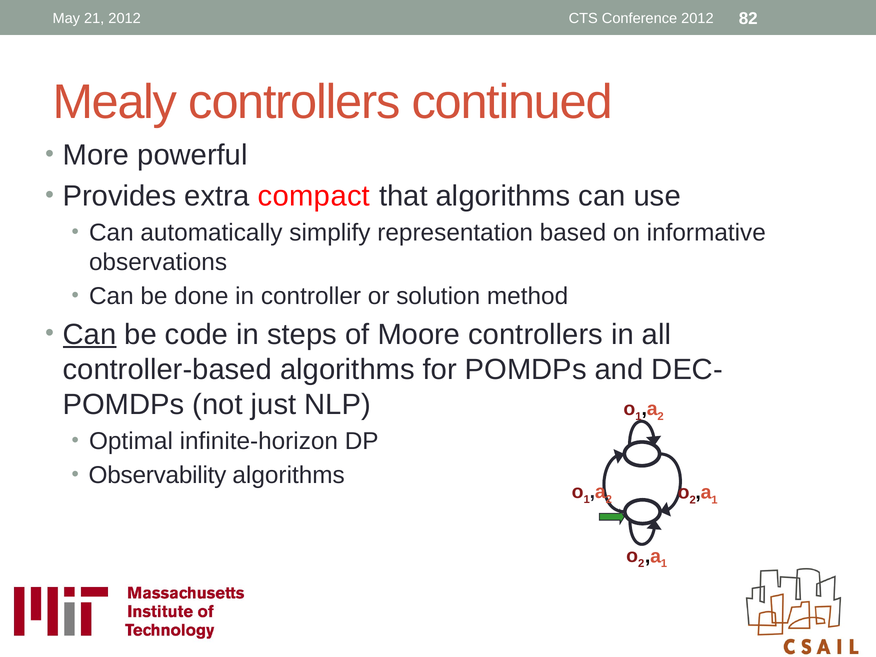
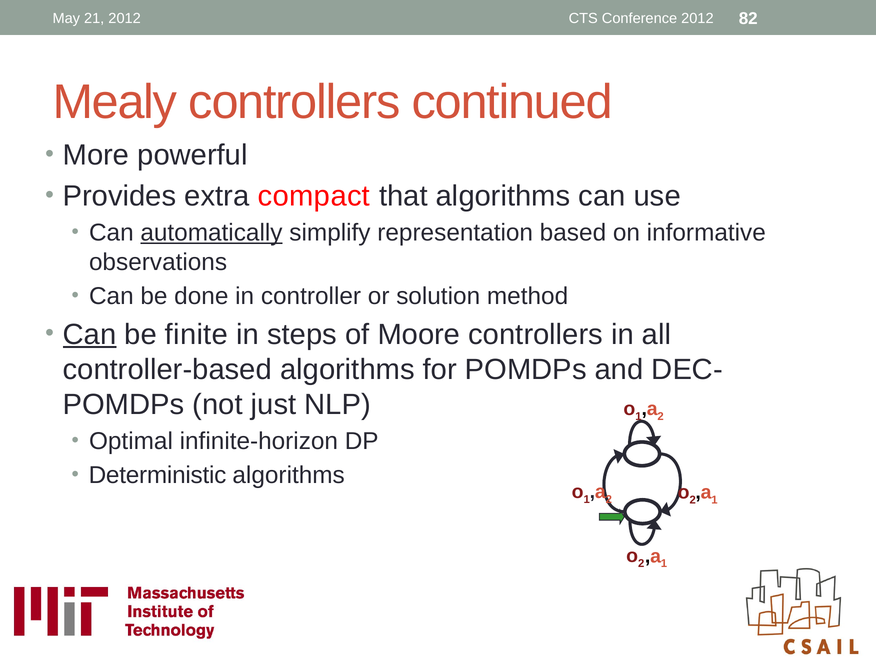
automatically underline: none -> present (211, 233)
code: code -> finite (196, 334)
Observability: Observability -> Deterministic (157, 475)
